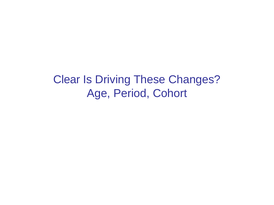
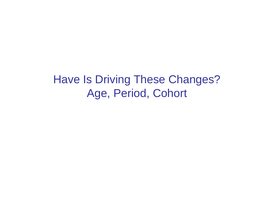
Clear: Clear -> Have (67, 80)
